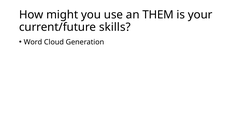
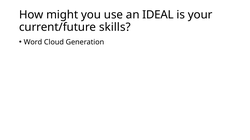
THEM: THEM -> IDEAL (158, 15)
